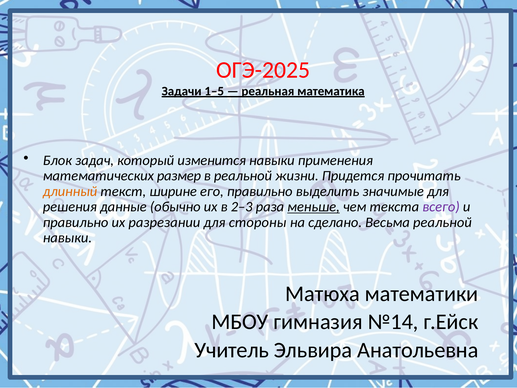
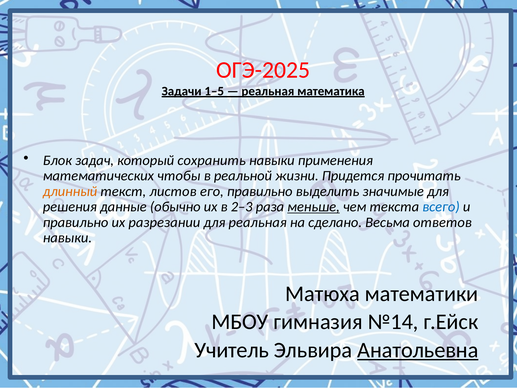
изменится: изменится -> сохранить (212, 160)
размер: размер -> чтобы (179, 176)
ширине: ширине -> листов (173, 191)
всего colour: purple -> blue (441, 207)
для стороны: стороны -> реальная (258, 222)
Весьма реальной: реальной -> ответов (442, 222)
Анатольевна underline: none -> present (418, 350)
